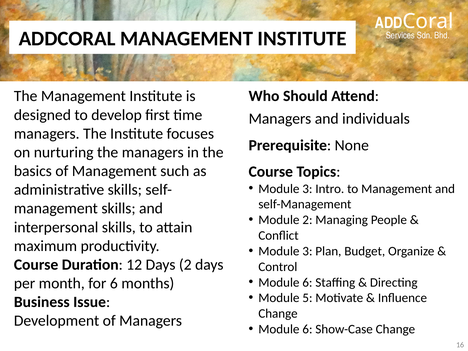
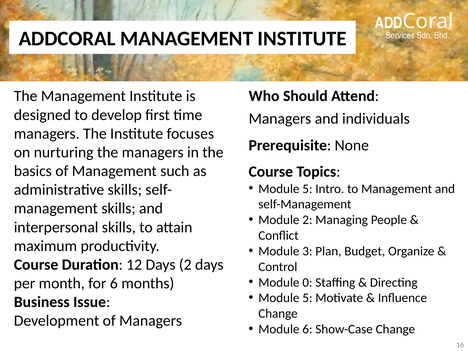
3: 3 -> 5 (307, 189)
6: 6 -> 0 (307, 282)
